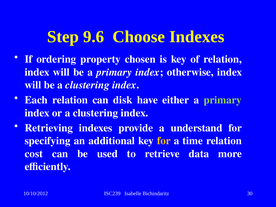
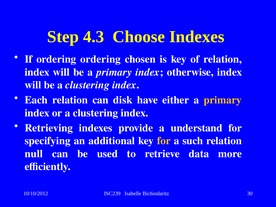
9.6: 9.6 -> 4.3 (94, 37)
ordering property: property -> ordering (100, 59)
primary colour: light green -> yellow (223, 100)
time: time -> such (193, 141)
cost: cost -> null (34, 154)
